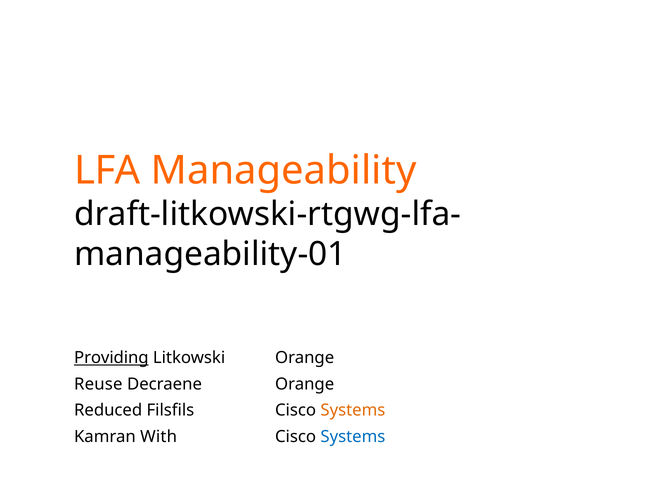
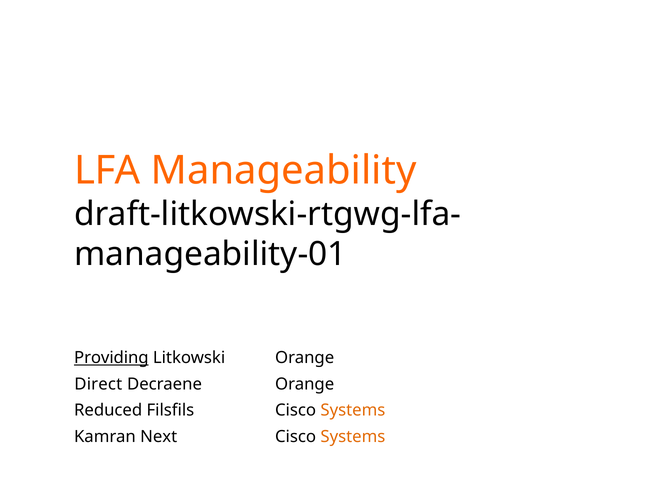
Reuse: Reuse -> Direct (98, 384)
With: With -> Next (159, 437)
Systems colour: blue -> orange (353, 437)
